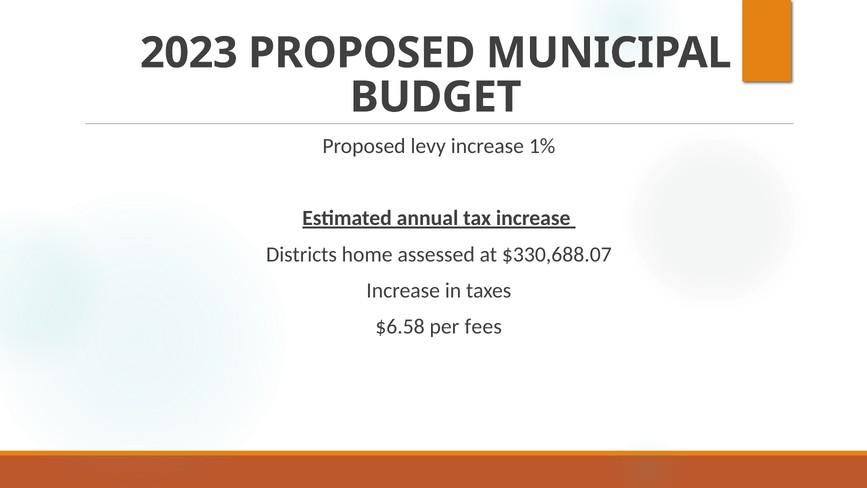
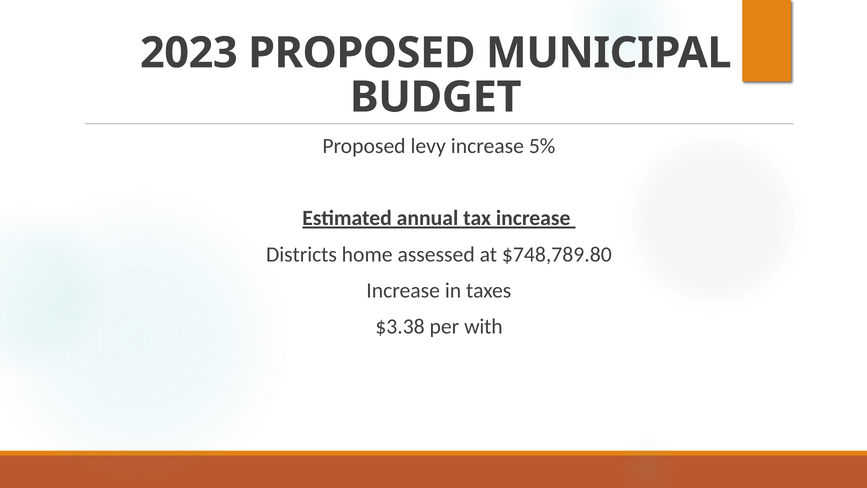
1%: 1% -> 5% (542, 146)
$330,688.07: $330,688.07 -> $748,789.80 (557, 254)
$6.58: $6.58 -> $3.38 (400, 326)
fees: fees -> with (483, 326)
